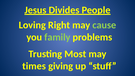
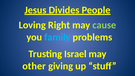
family colour: light green -> light blue (57, 37)
Most: Most -> Israel (75, 54)
times: times -> other (34, 66)
